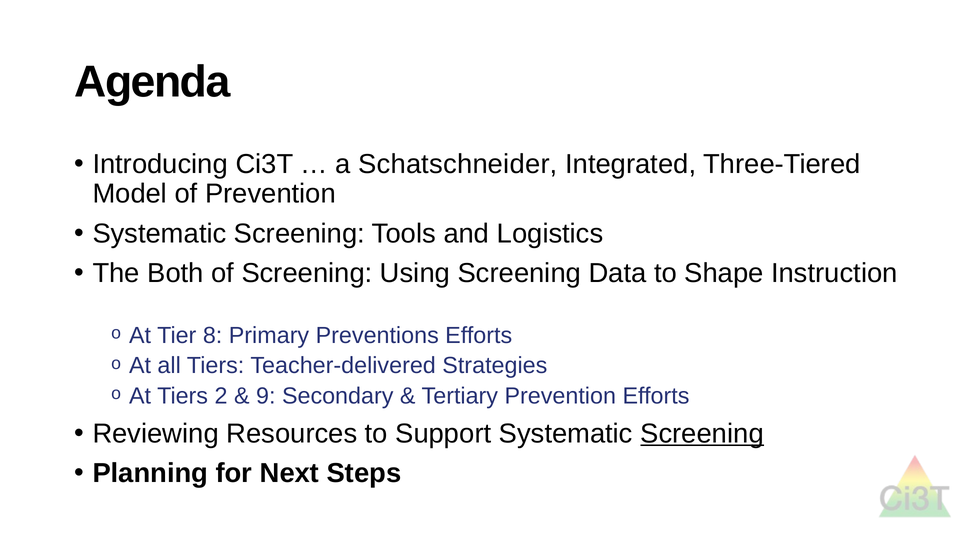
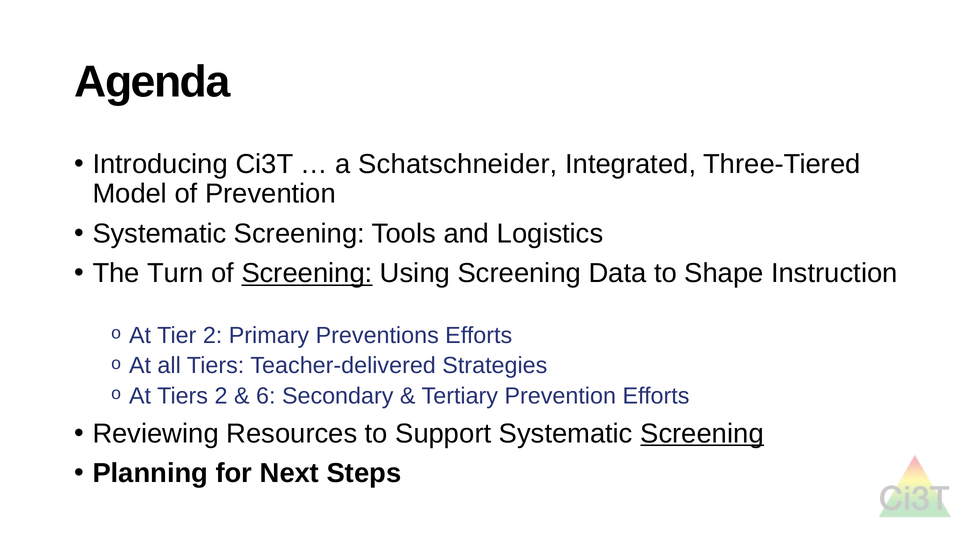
Both: Both -> Turn (175, 273)
Screening underline: none -> present (307, 273)
Tier 8: 8 -> 2 (213, 335)
9: 9 -> 6 (266, 396)
